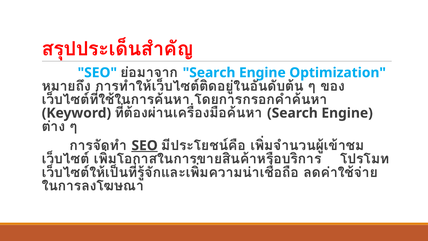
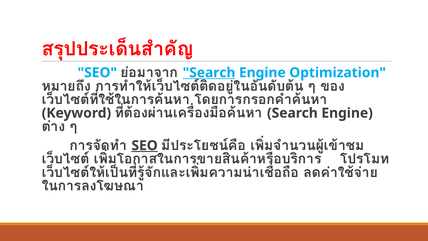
Search underline: none -> present (209, 73)
